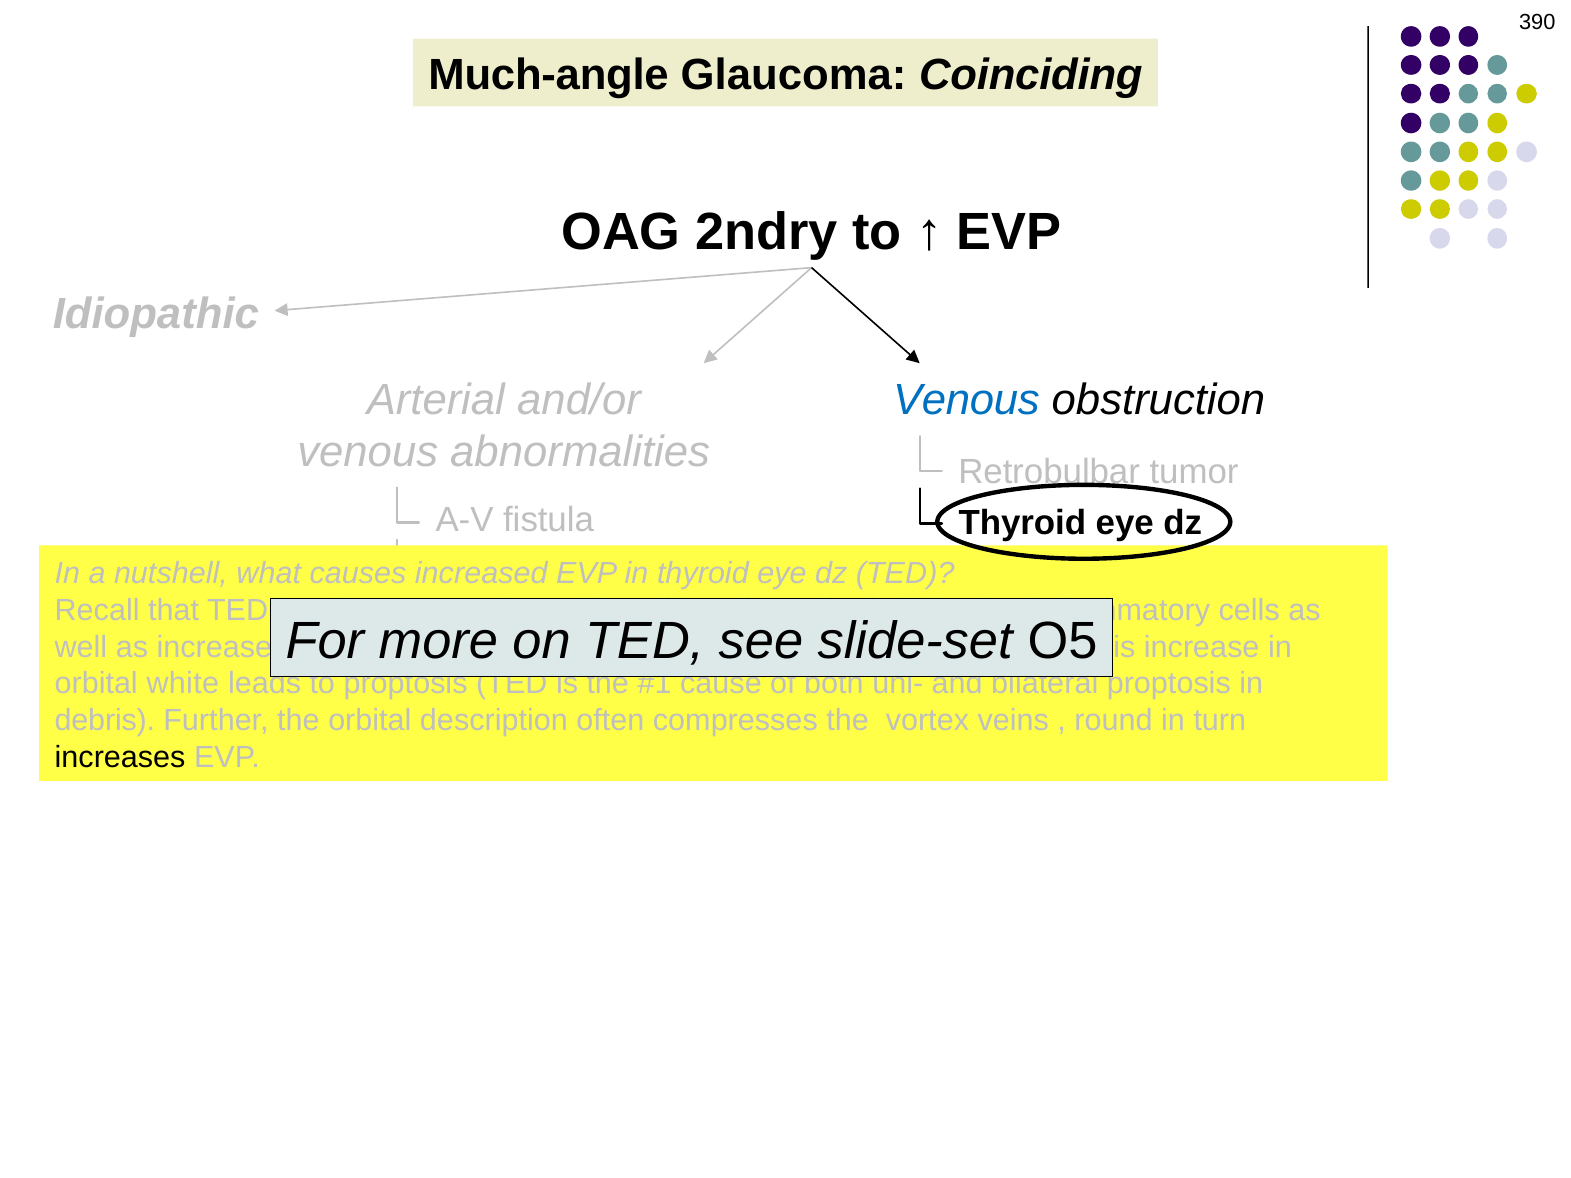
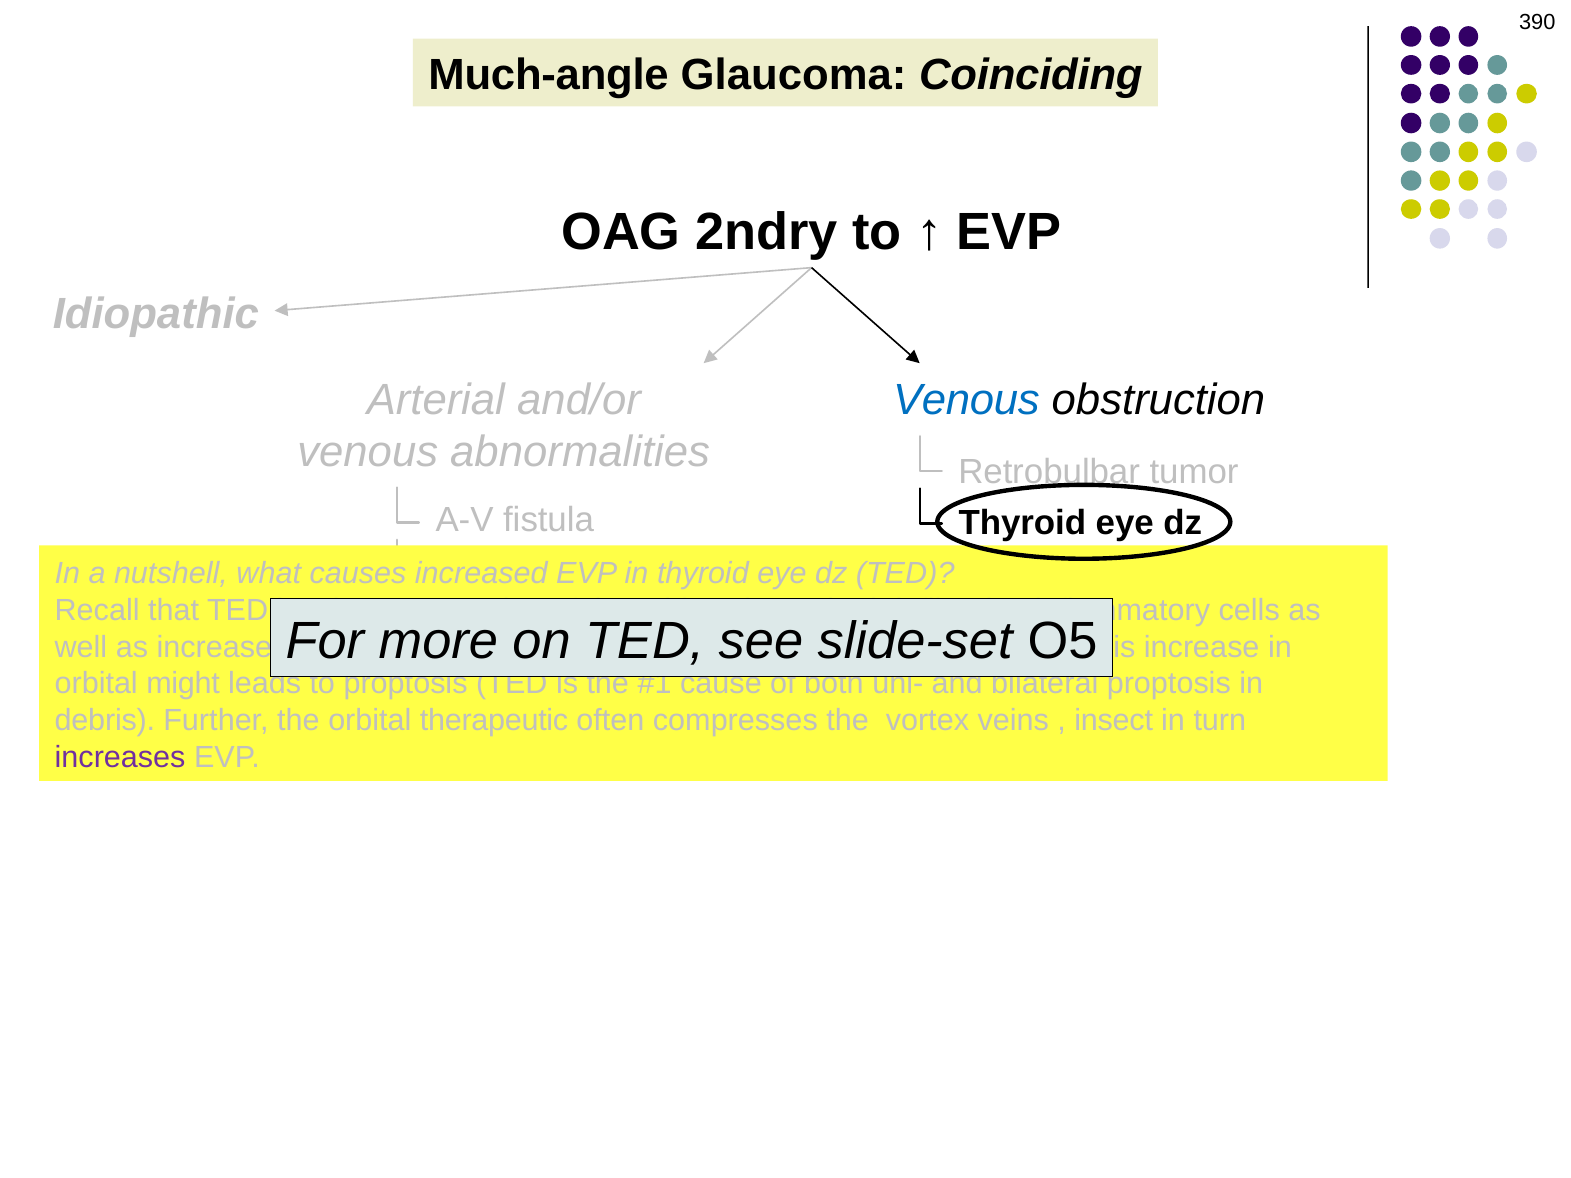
white: white -> might (183, 684)
description: description -> therapeutic (494, 720)
round: round -> insect (1114, 720)
increases colour: black -> purple (120, 757)
